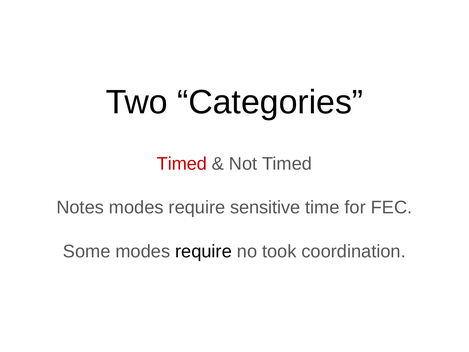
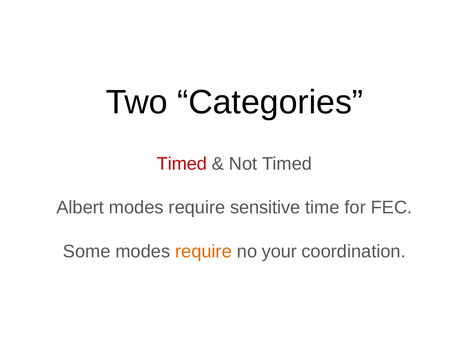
Notes: Notes -> Albert (80, 207)
require colour: black -> orange (204, 251)
took: took -> your (279, 251)
